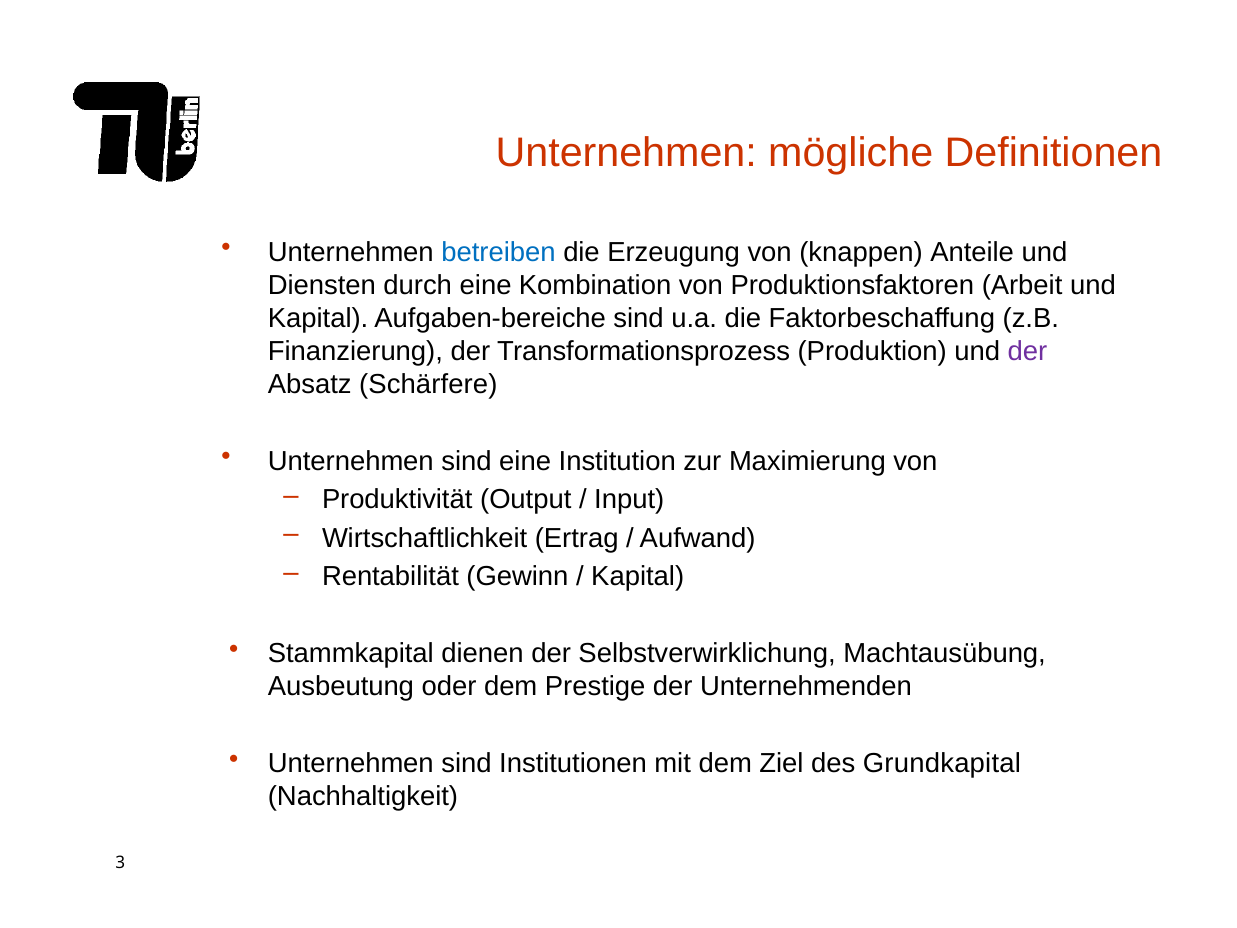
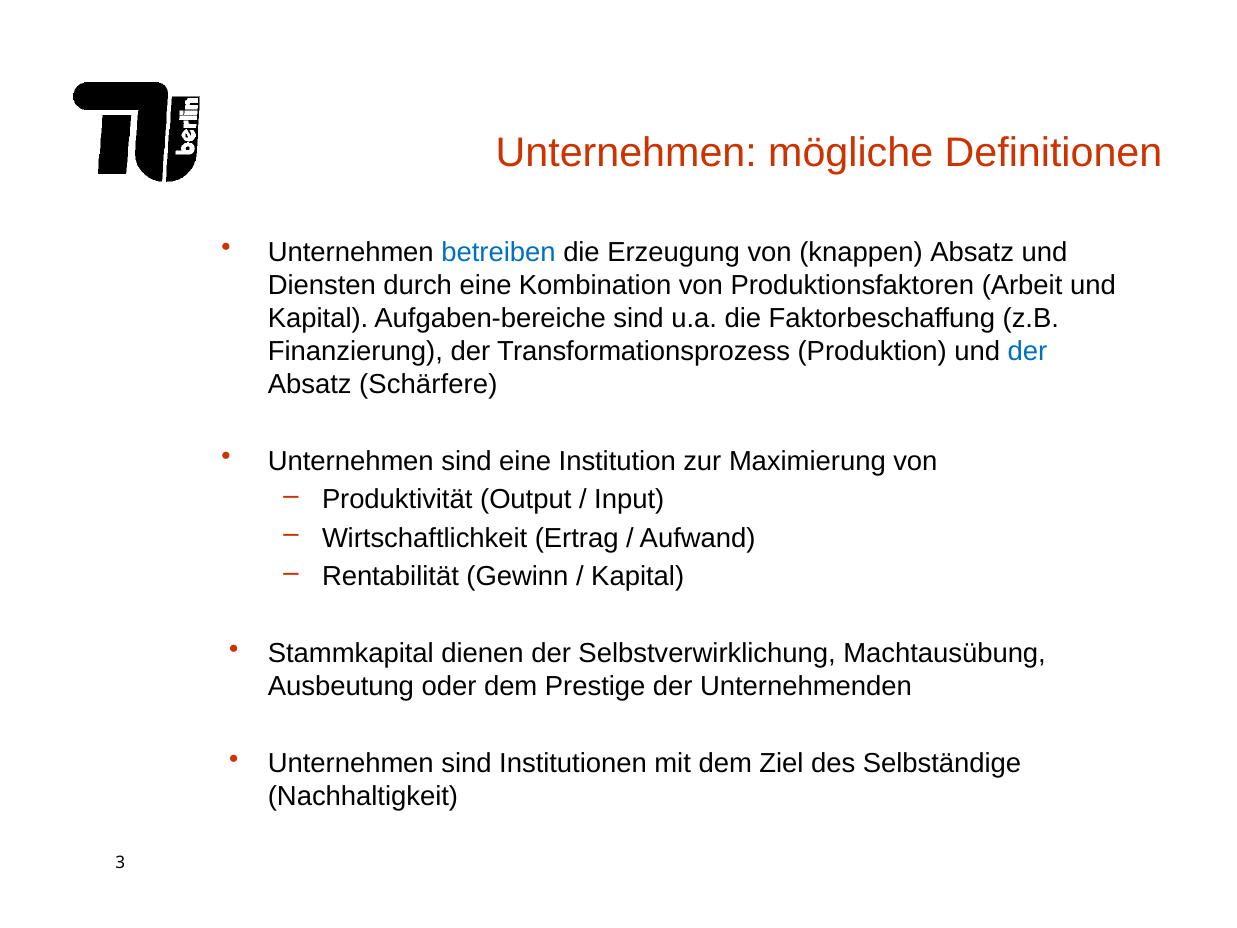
knappen Anteile: Anteile -> Absatz (972, 252)
der colour: purple -> blue (1028, 351)
Grundkapital: Grundkapital -> Selbständige (942, 763)
